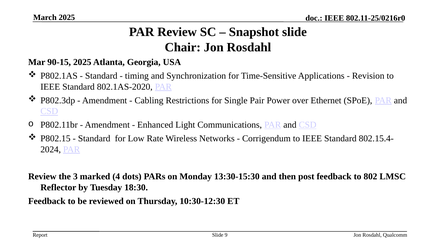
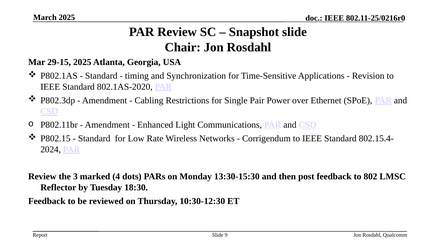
90-15: 90-15 -> 29-15 (59, 62)
